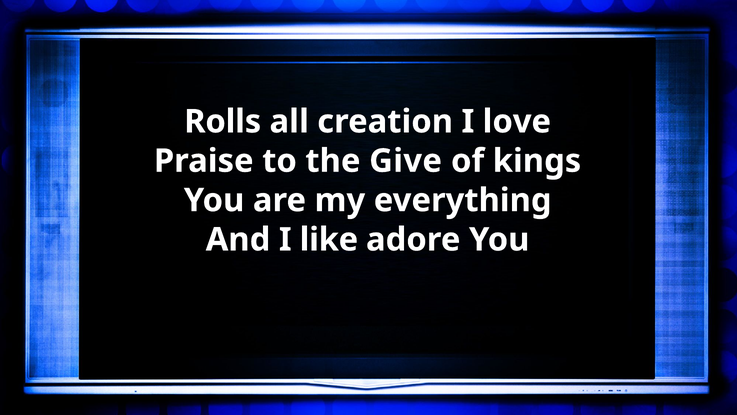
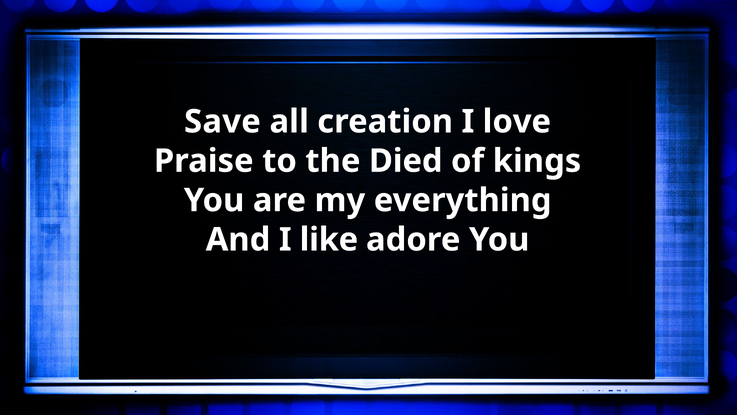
Rolls: Rolls -> Save (222, 122)
Give: Give -> Died (406, 161)
